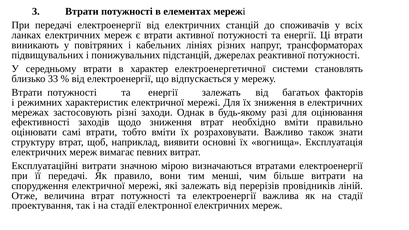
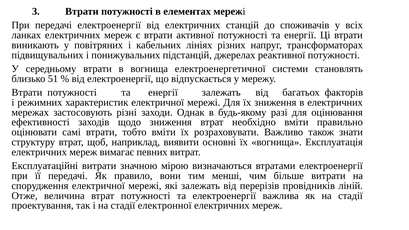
в характер: характер -> вогнища (149, 69)
33: 33 -> 51 (53, 79)
